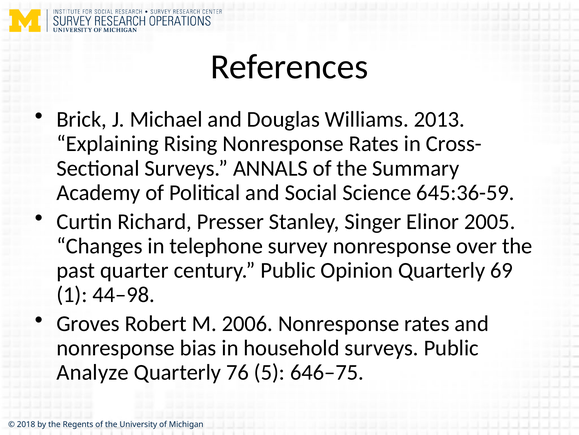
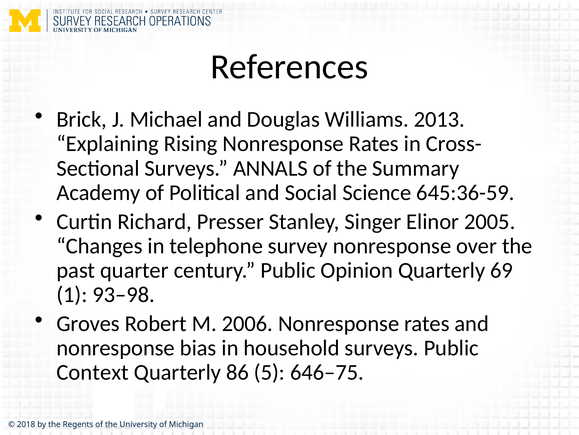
44–98: 44–98 -> 93–98 (124, 294)
Analyze: Analyze -> Context (93, 372)
76: 76 -> 86 (238, 372)
